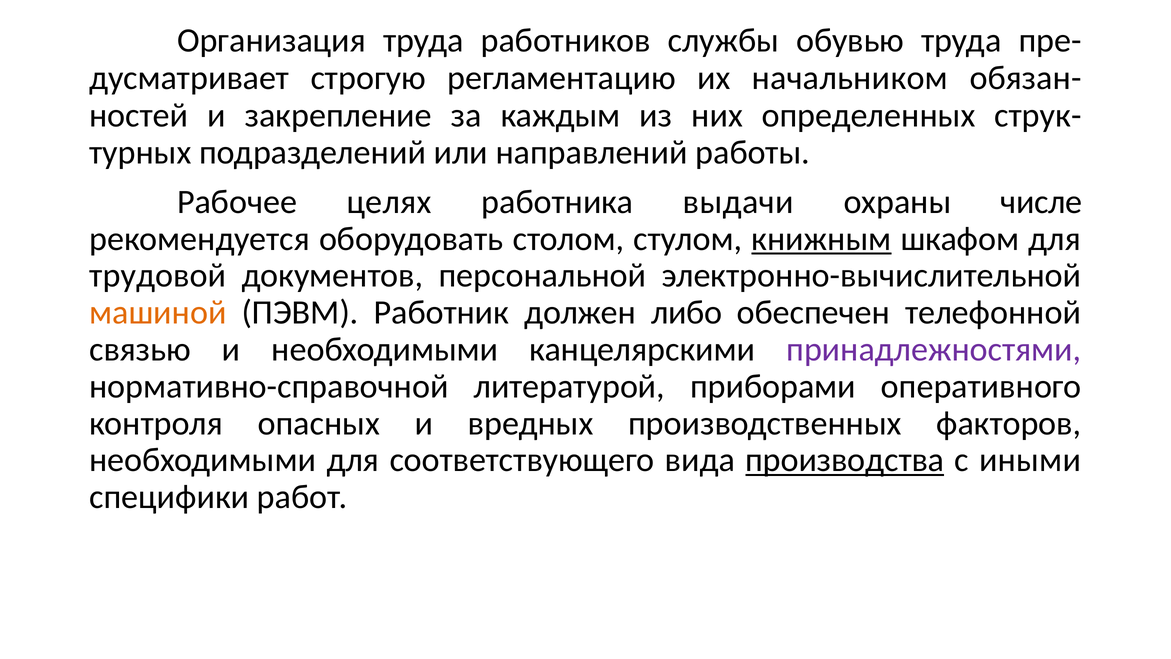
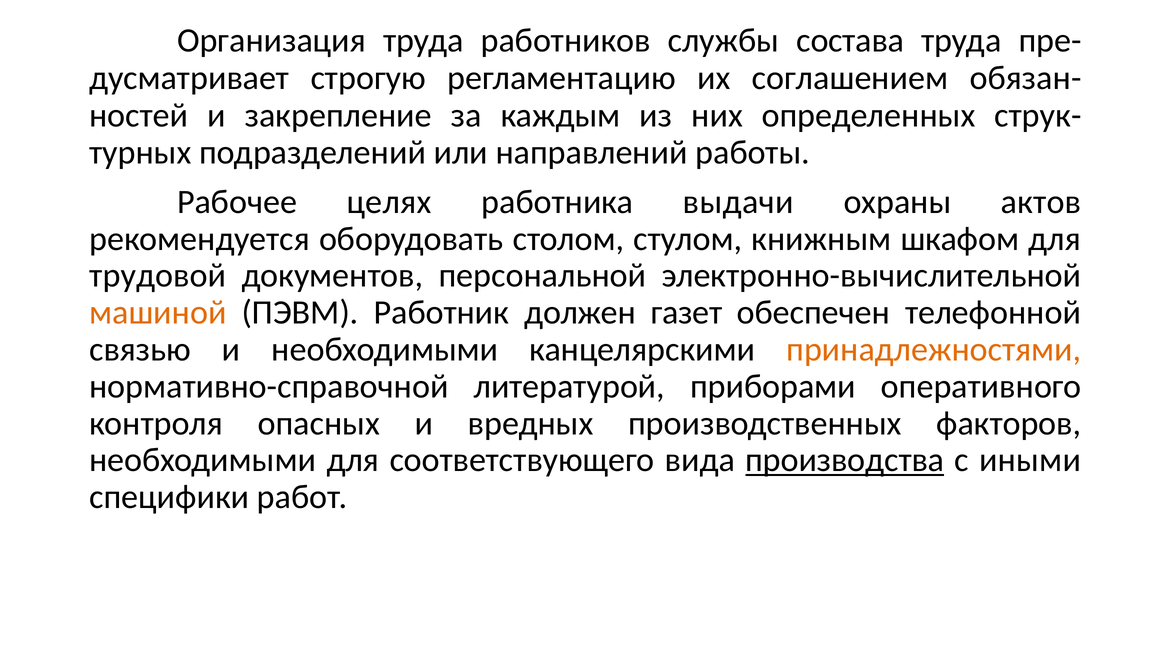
обувью: обувью -> состава (850, 40)
начальником: начальником -> соглашением (850, 78)
числе: числе -> актов (1041, 202)
книжным underline: present -> none (821, 239)
либо: либо -> газет (687, 312)
принадлежностями colour: purple -> orange (934, 349)
